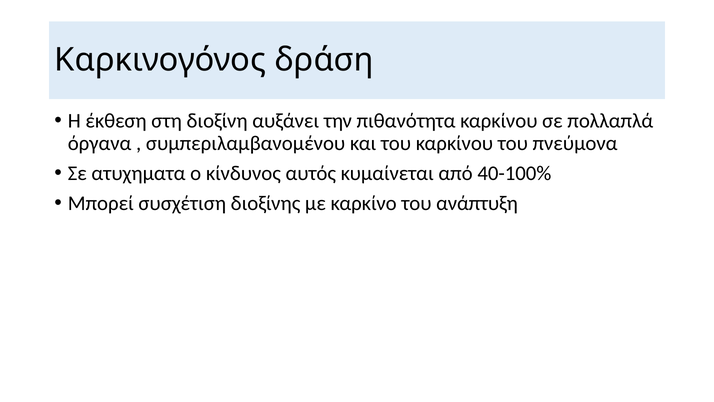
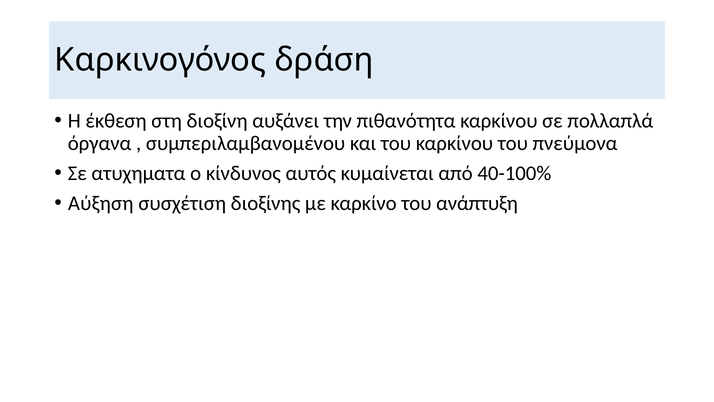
Μπορεί: Μπορεί -> Αύξηση (101, 203)
